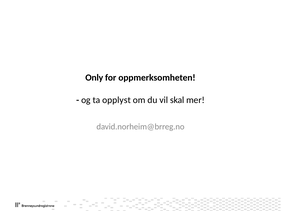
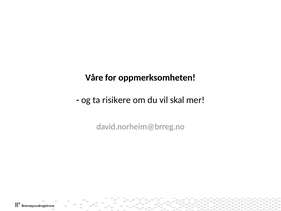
Only: Only -> Våre (94, 77)
opplyst: opplyst -> risikere (117, 100)
